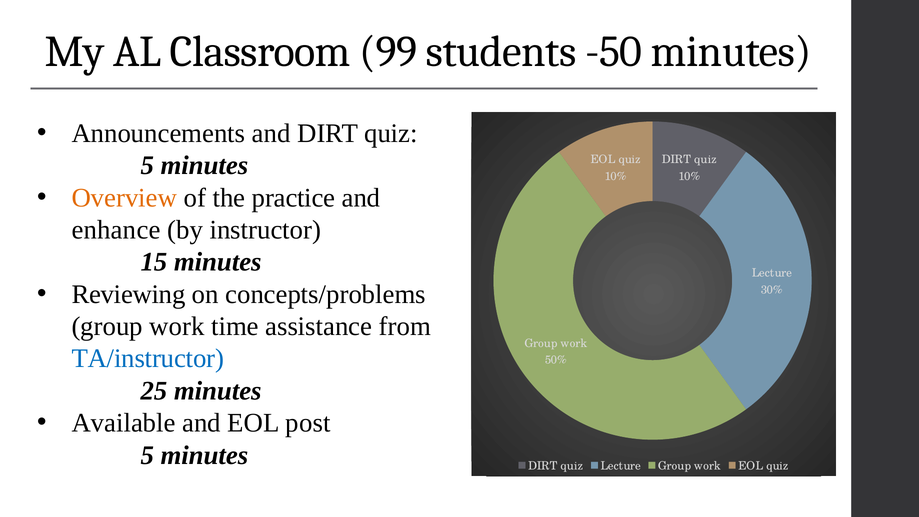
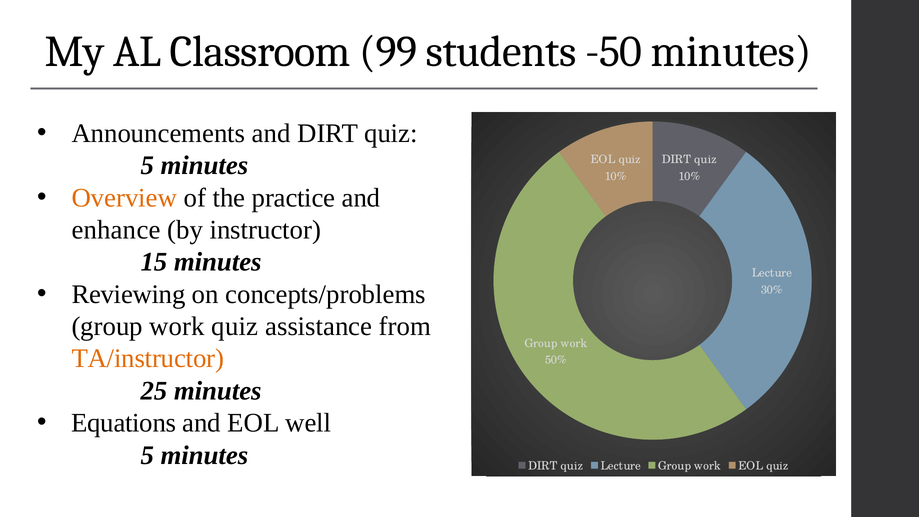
work time: time -> quiz (235, 326)
TA/instructor colour: blue -> orange (148, 359)
Available: Available -> Equations (124, 423)
post: post -> well (308, 423)
